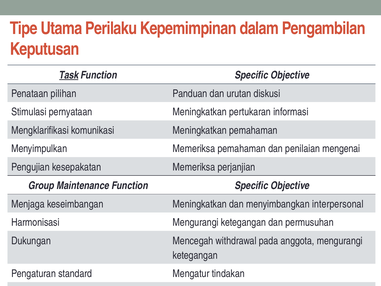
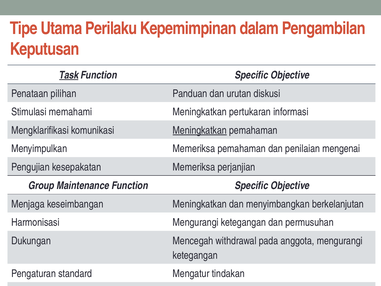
pernyataan: pernyataan -> memahami (71, 112)
Meningkatkan underline: none -> present (200, 130)
interpersonal: interpersonal -> berkelanjutan (338, 204)
